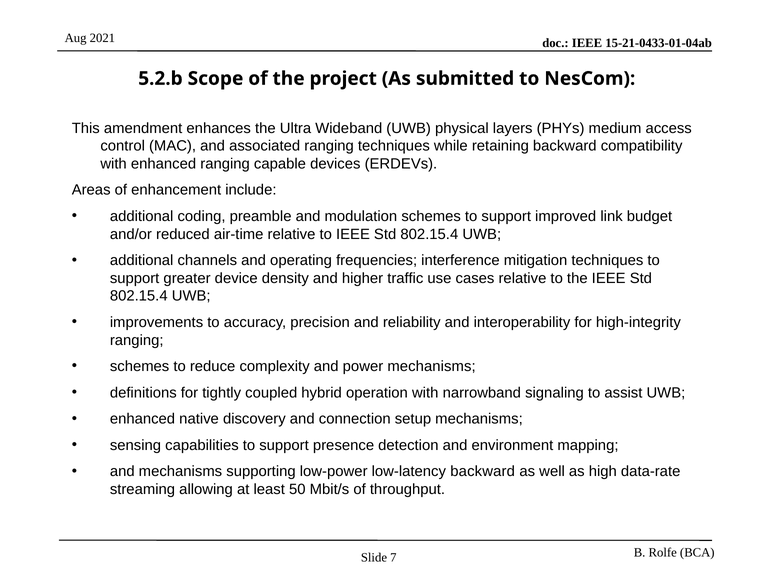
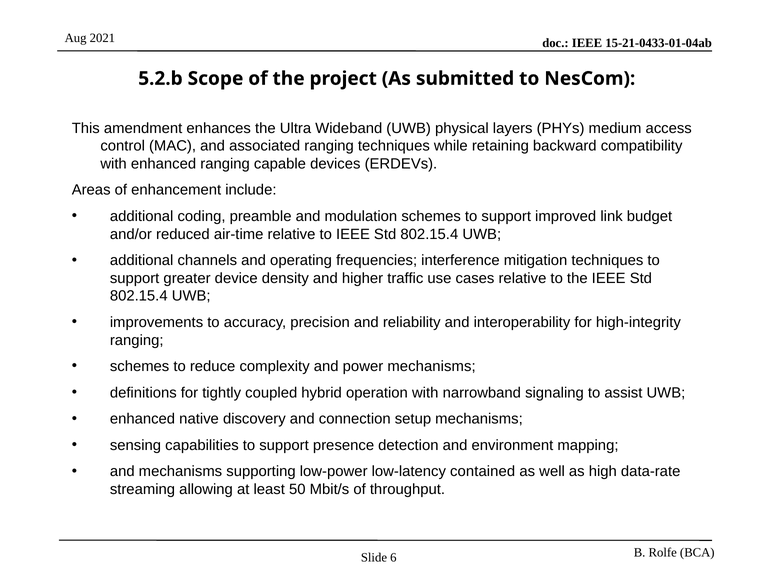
low-latency backward: backward -> contained (483, 472)
7: 7 -> 6 (393, 558)
